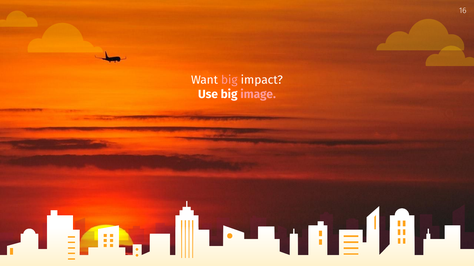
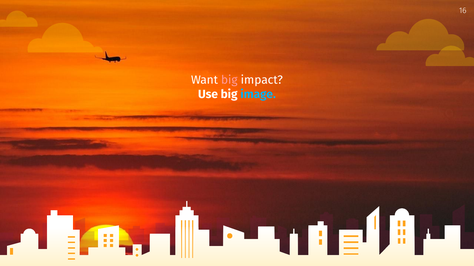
image colour: pink -> light blue (258, 94)
